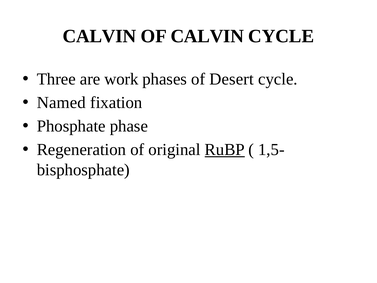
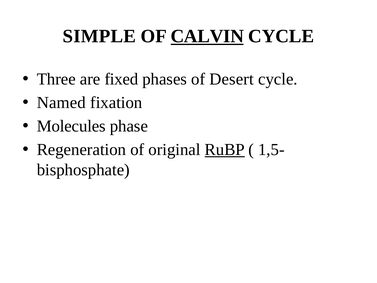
CALVIN: CALVIN -> SIMPLE (99, 36)
CALVIN underline: none -> present (207, 36)
work: work -> fixed (121, 79)
Phosphate: Phosphate -> Molecules (71, 126)
